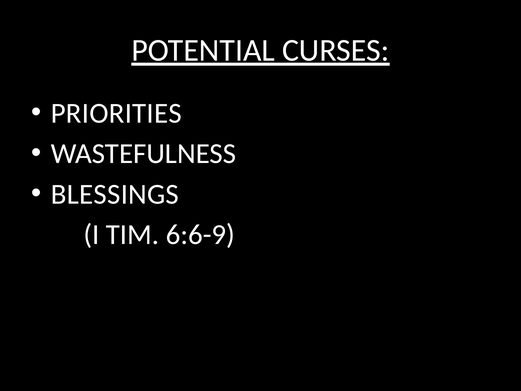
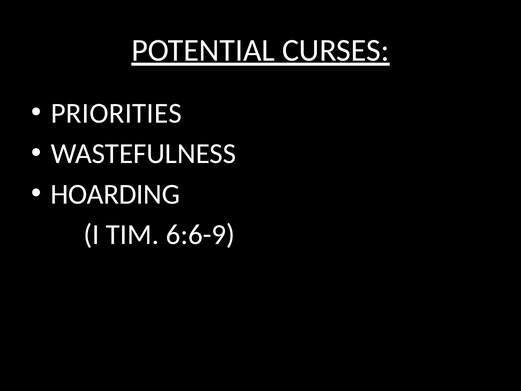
BLESSINGS: BLESSINGS -> HOARDING (115, 194)
